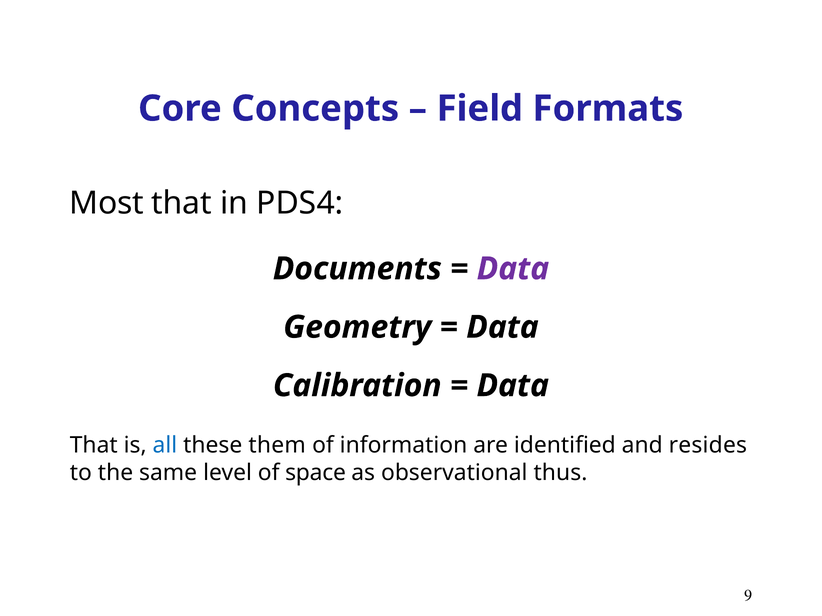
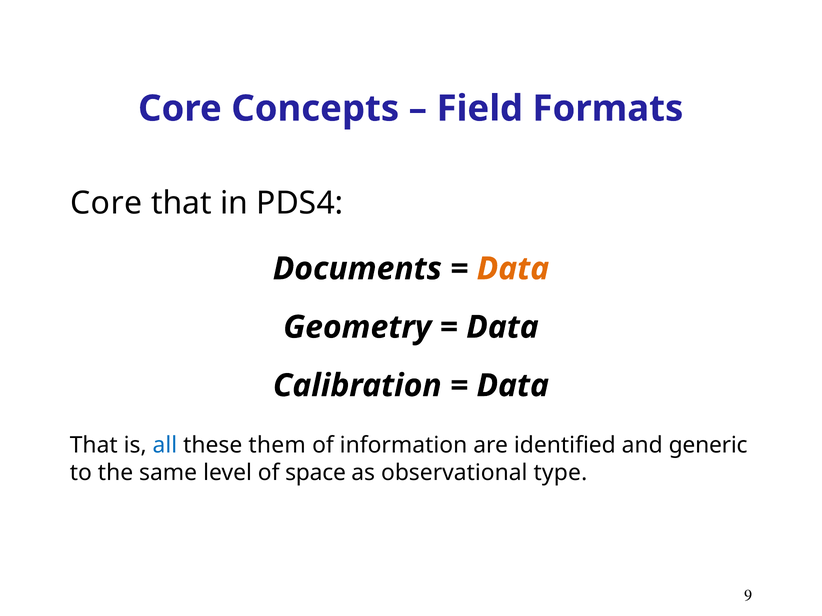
Most: Most -> Core (106, 204)
Data colour: purple -> orange (513, 269)
resides: resides -> generic (708, 446)
thus: thus -> type (560, 473)
